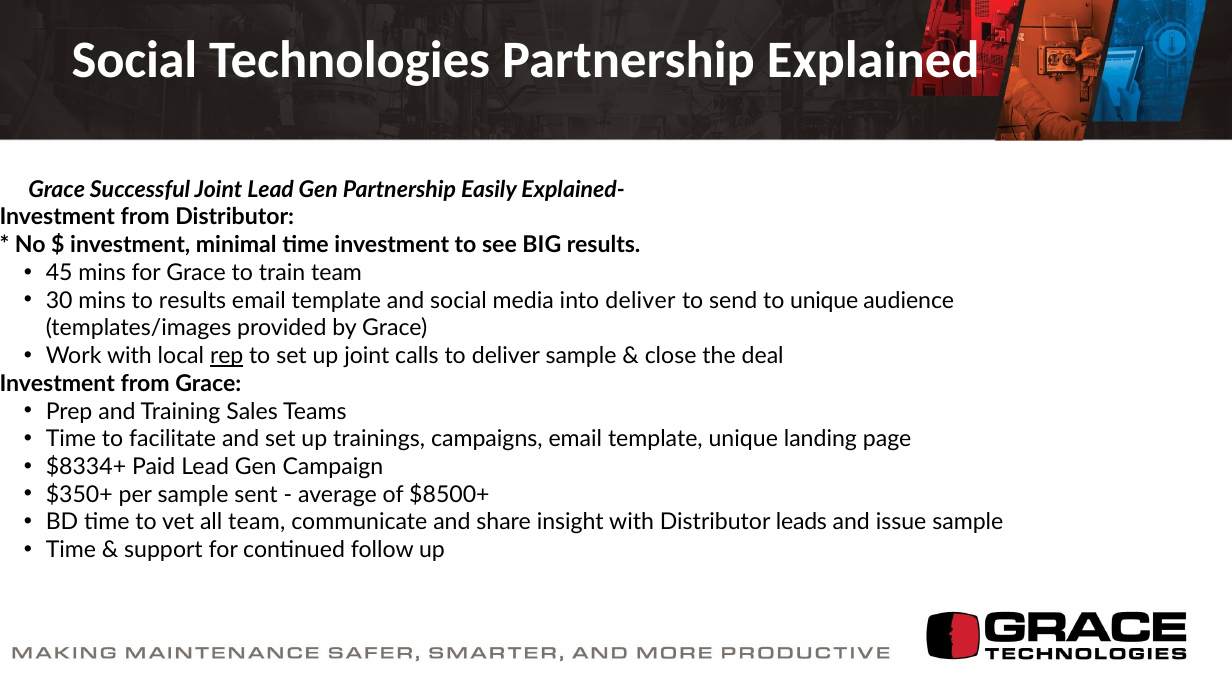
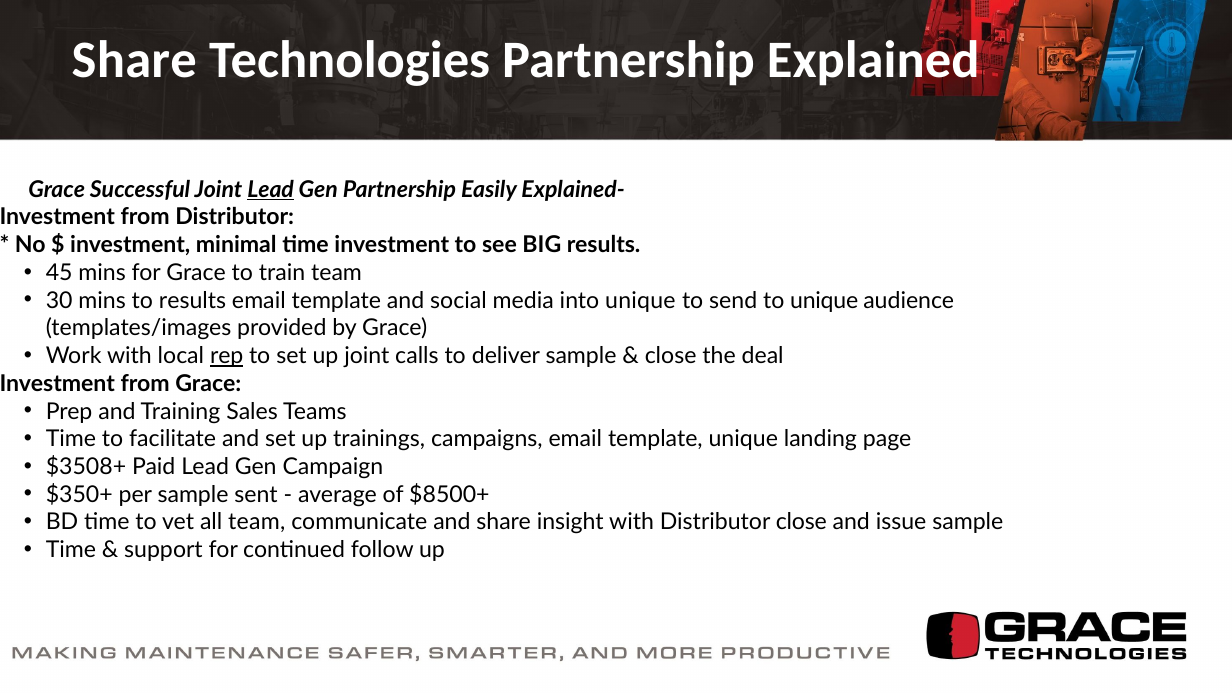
Social: Social -> Share (134, 60)
Lead underline: none -> present (271, 190)
into deliver: deliver -> unique (640, 301)
$8334+: $8334+ -> $3508+ (86, 467)
Distributor leads: leads -> close (801, 522)
